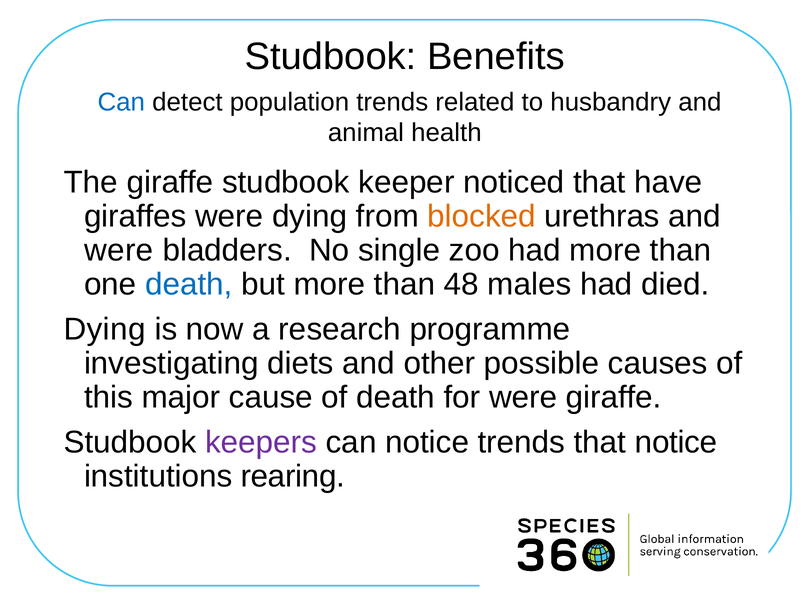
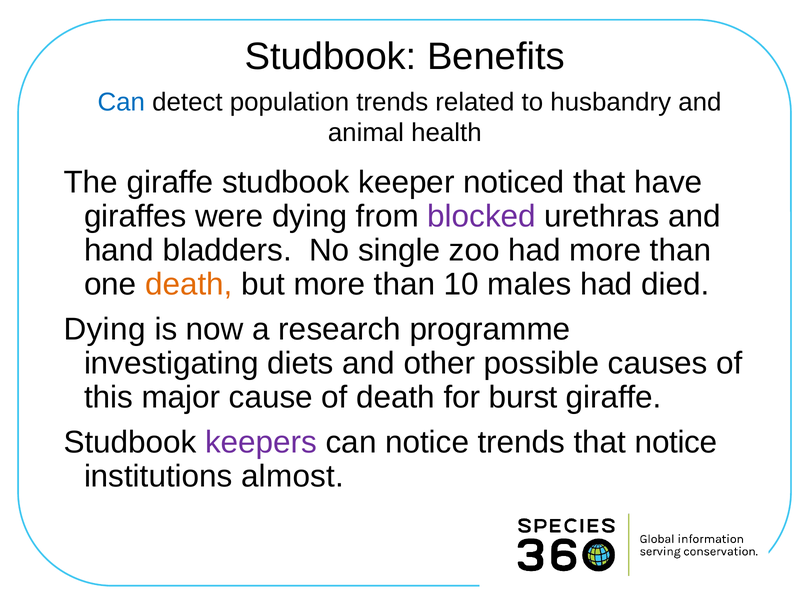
blocked colour: orange -> purple (482, 217)
were: were -> hand (119, 251)
death colour: blue -> orange (189, 285)
48: 48 -> 10 (461, 285)
for were: were -> burst (523, 398)
rearing: rearing -> almost (293, 477)
